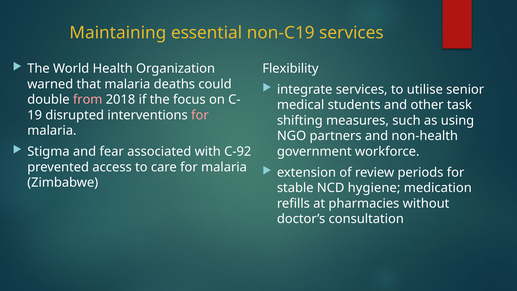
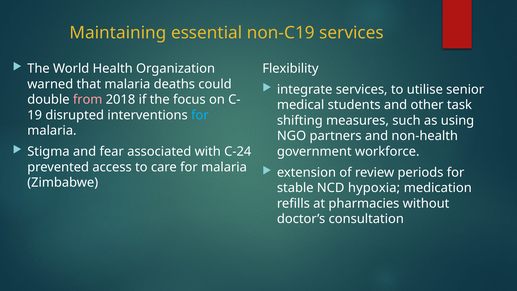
for colour: pink -> light blue (200, 115)
C-92: C-92 -> C-24 (238, 151)
hygiene: hygiene -> hypoxia (374, 188)
